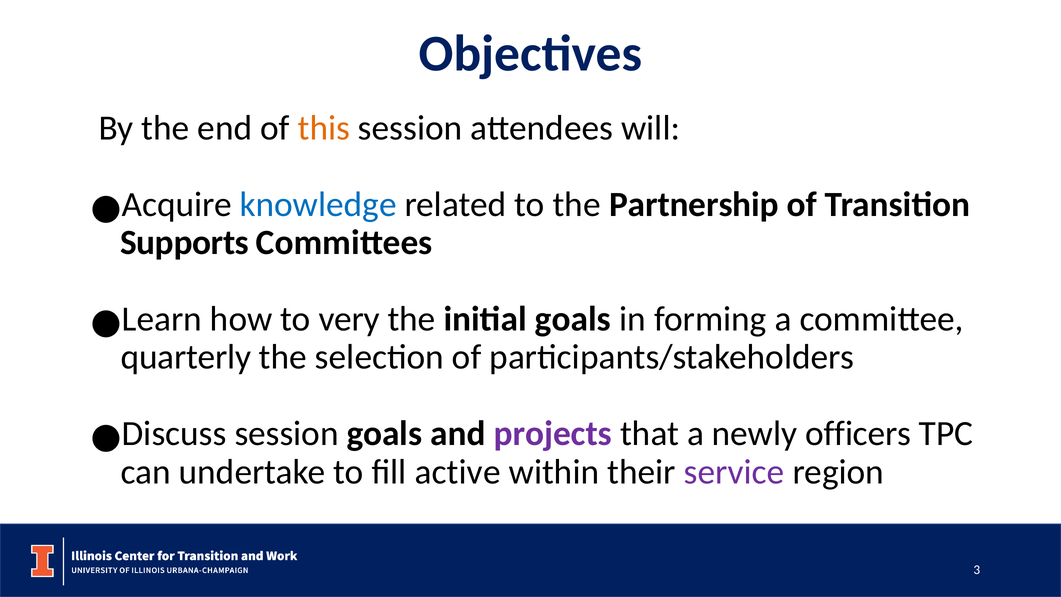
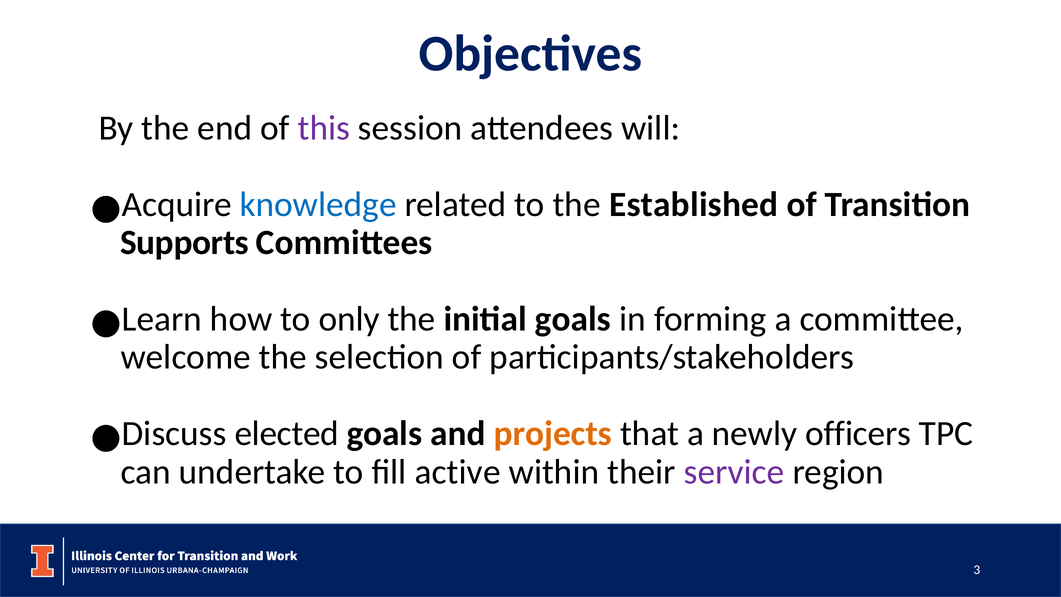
this colour: orange -> purple (324, 128)
Partnership: Partnership -> Established (694, 204)
very: very -> only (349, 319)
quarterly: quarterly -> welcome (186, 357)
session: session -> elected (287, 434)
projects colour: purple -> orange (553, 434)
